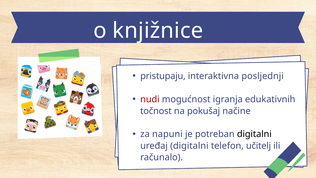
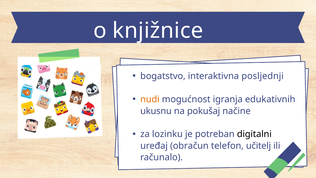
pristupaju: pristupaju -> bogatstvo (163, 76)
nudi colour: red -> orange (150, 99)
točnost: točnost -> ukusnu (156, 111)
napuni: napuni -> lozinku (167, 134)
uređaj digitalni: digitalni -> obračun (189, 146)
